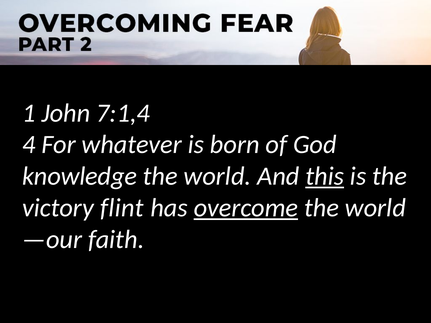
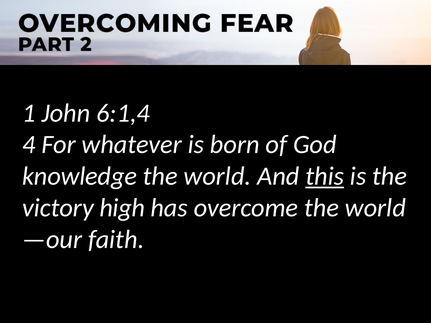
7:1,4: 7:1,4 -> 6:1,4 (123, 113)
flint: flint -> high (122, 208)
overcome underline: present -> none (246, 208)
